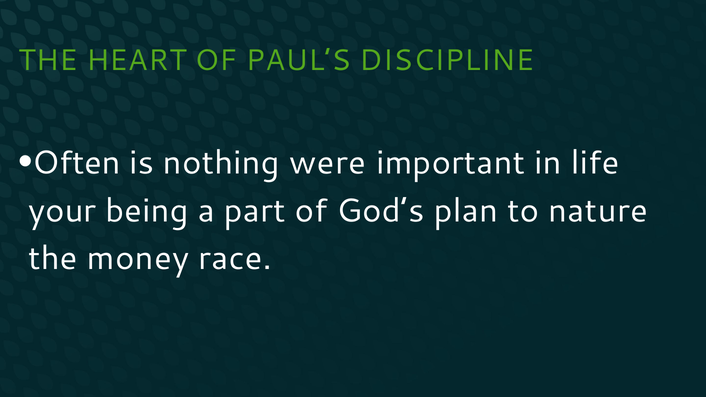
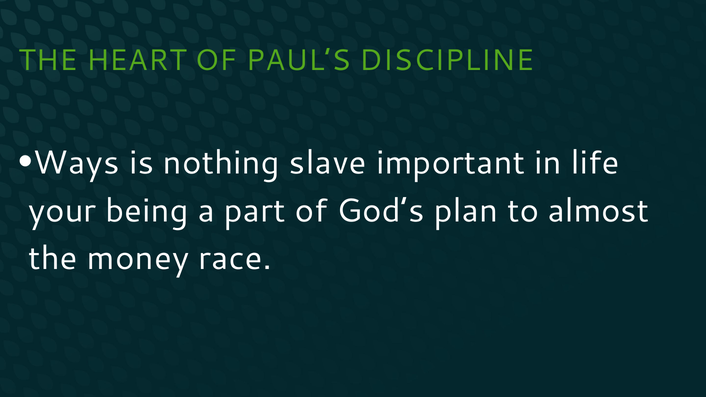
Often: Often -> Ways (76, 163)
were: were -> slave (328, 163)
nature: nature -> almost (598, 211)
